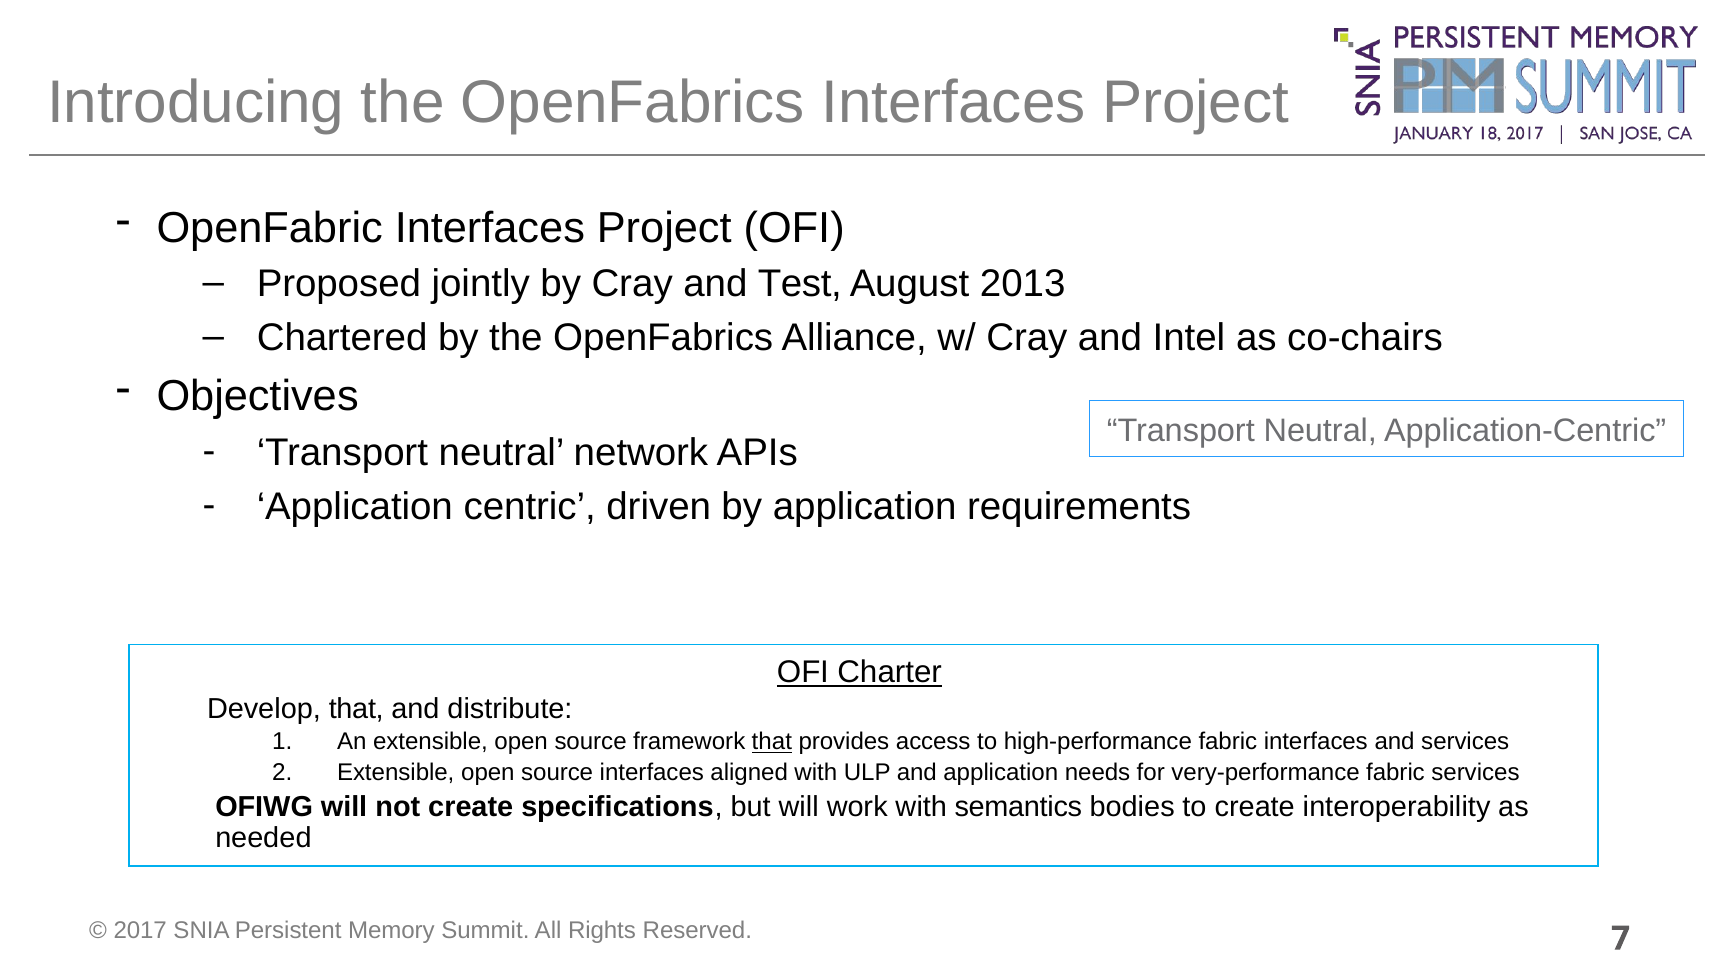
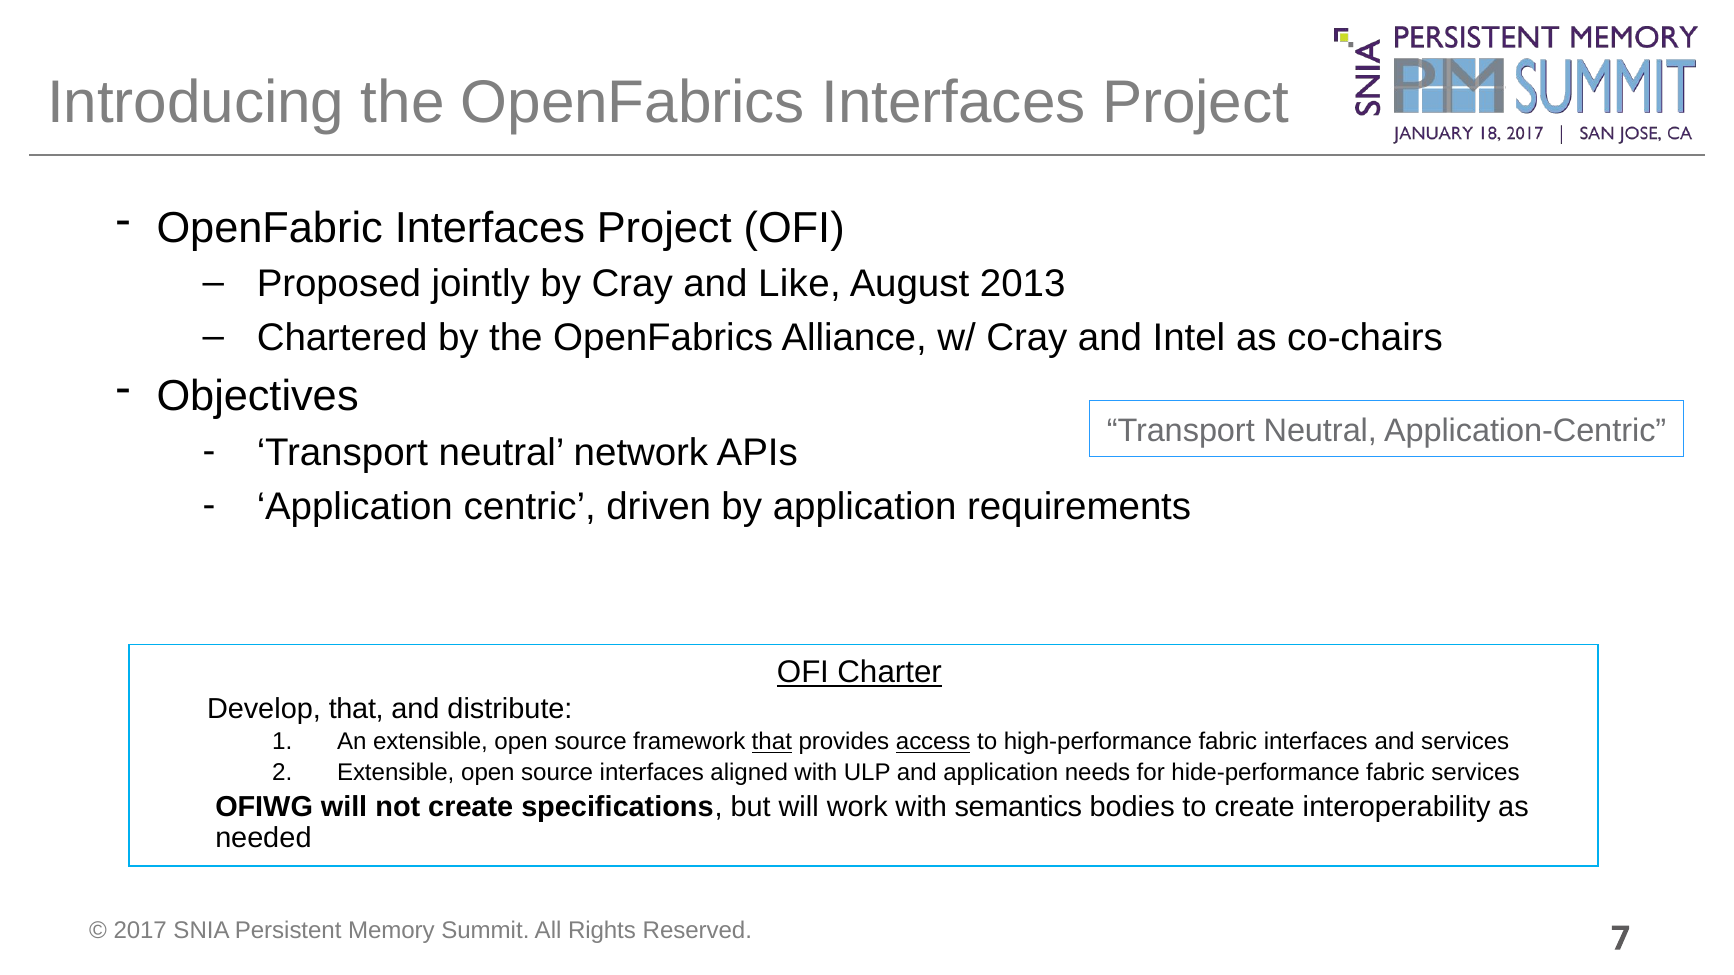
Test: Test -> Like (799, 284)
access underline: none -> present (933, 742)
very-performance: very-performance -> hide-performance (1266, 773)
